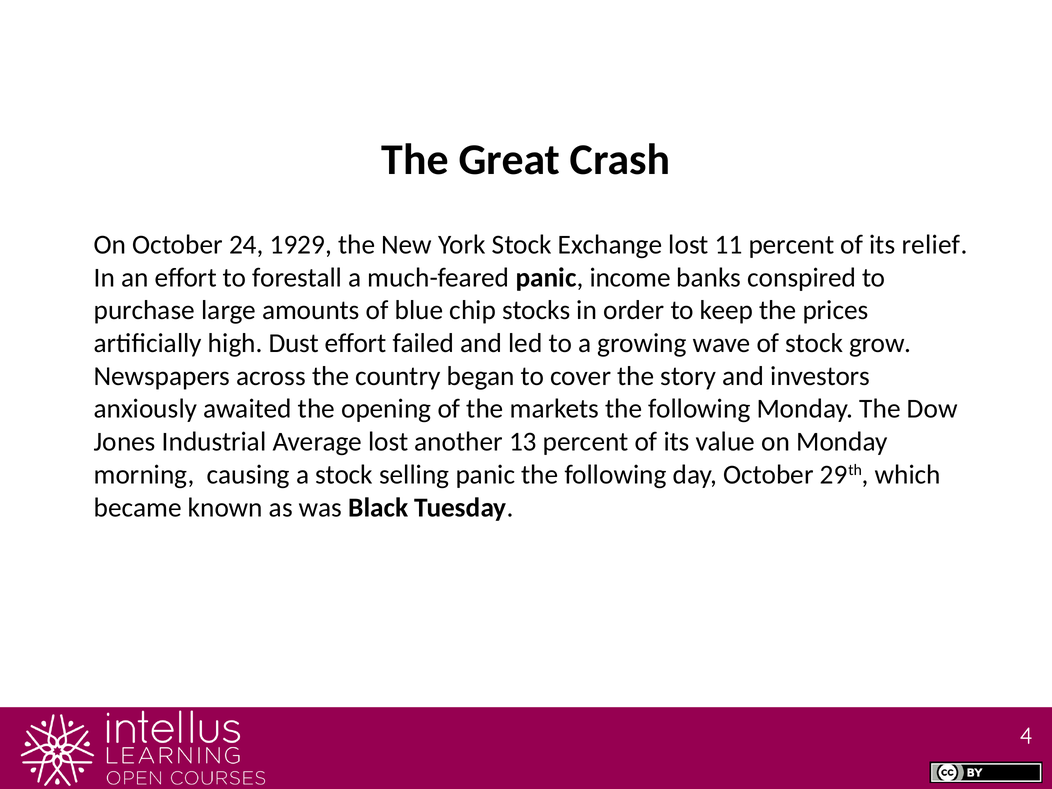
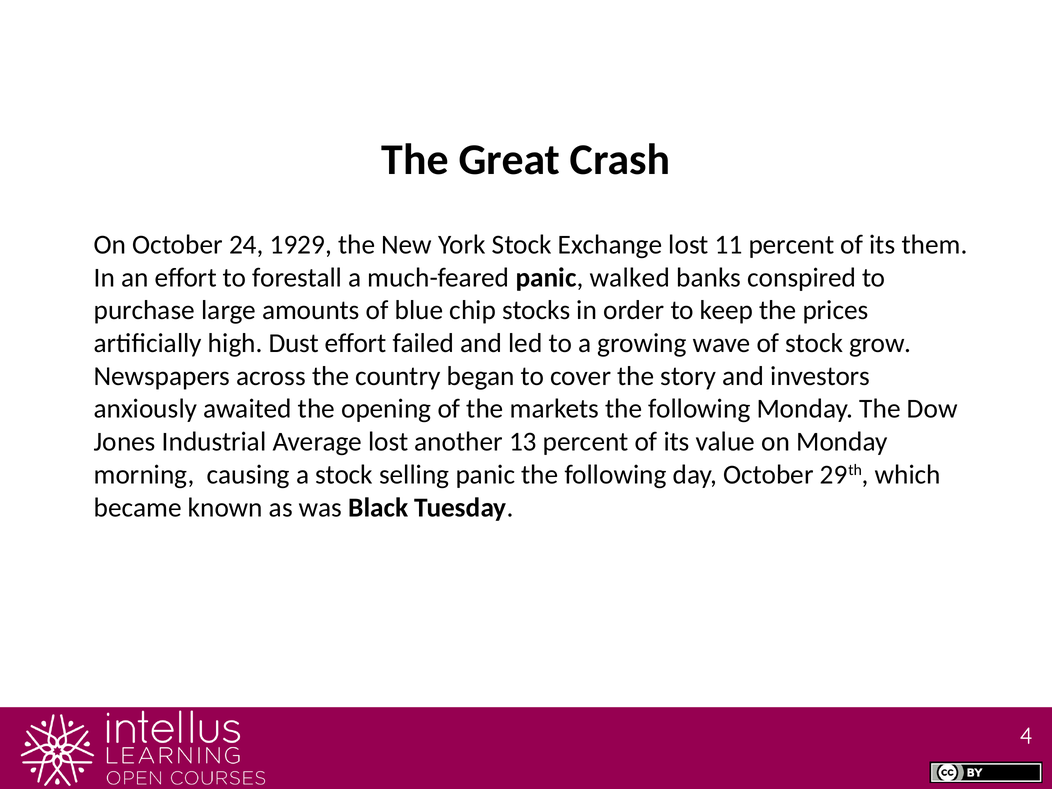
relief: relief -> them (935, 245)
income: income -> walked (630, 278)
